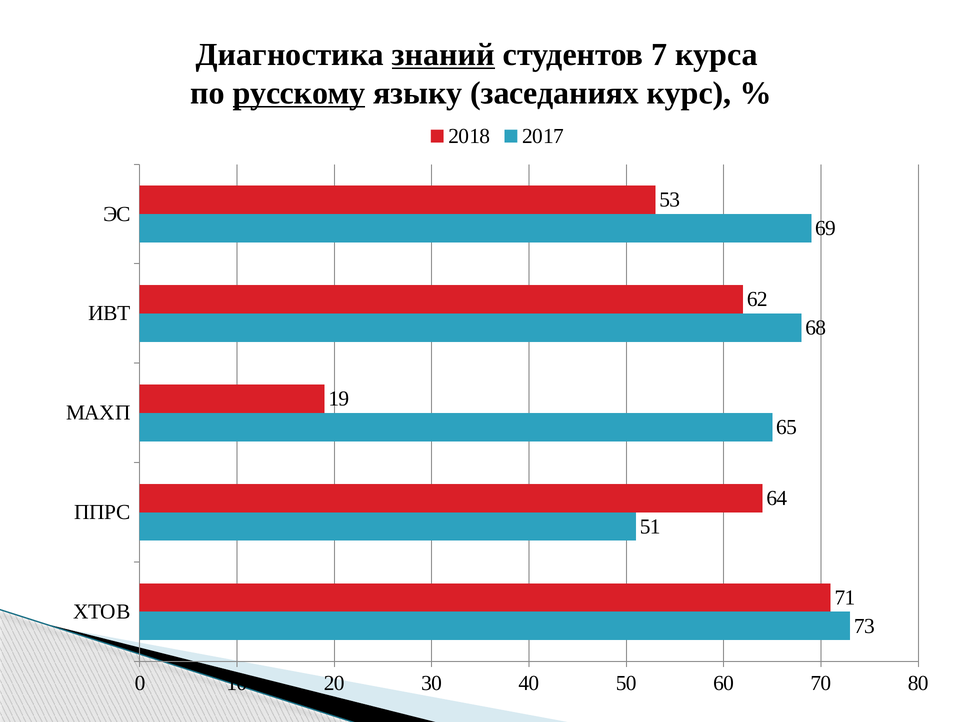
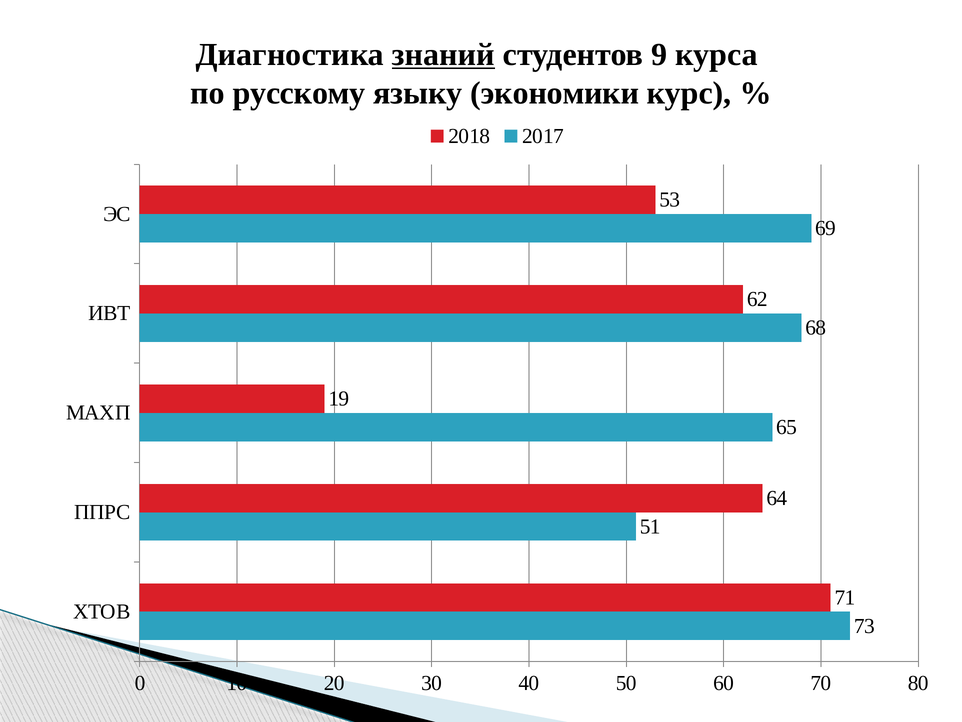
7: 7 -> 9 (659, 54)
русскому underline: present -> none (299, 93)
заседаниях: заседаниях -> экономики (555, 93)
